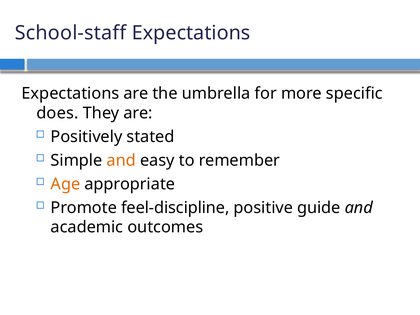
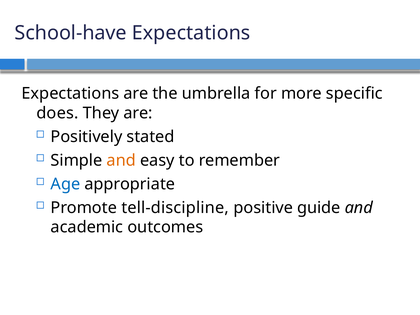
School-staff: School-staff -> School-have (71, 33)
Age colour: orange -> blue (65, 184)
feel-discipline: feel-discipline -> tell-discipline (175, 208)
